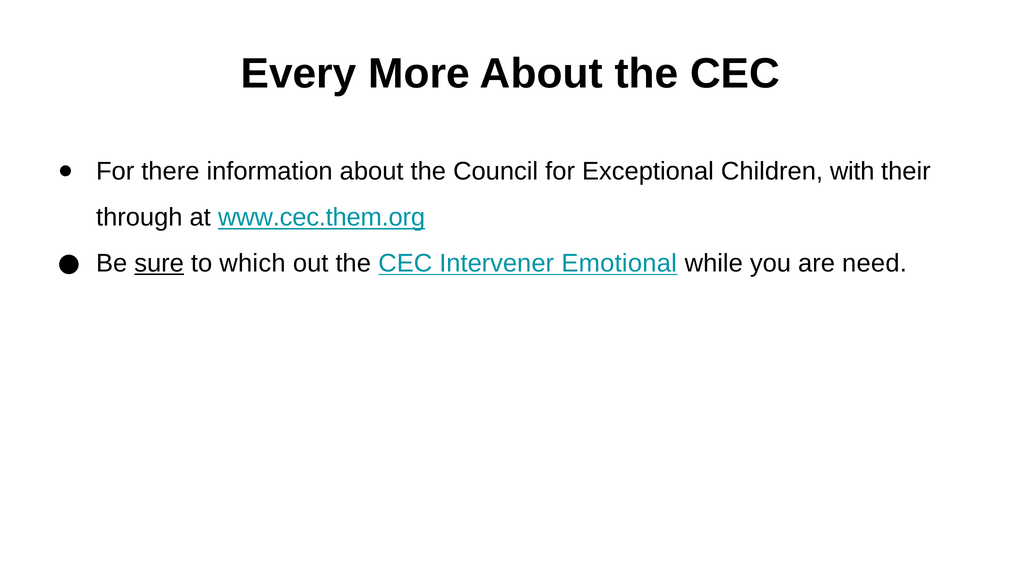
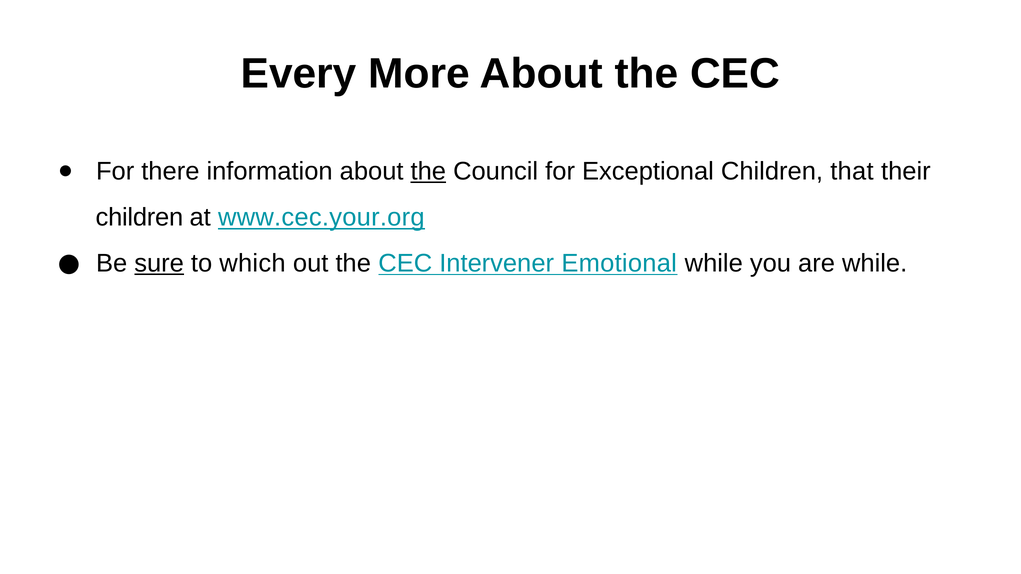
the underline: none -> present (428, 171)
with: with -> that (852, 171)
through: through -> children (139, 217)
www.cec.them.org: www.cec.them.org -> www.cec.your.org (321, 217)
are need: need -> while (875, 263)
